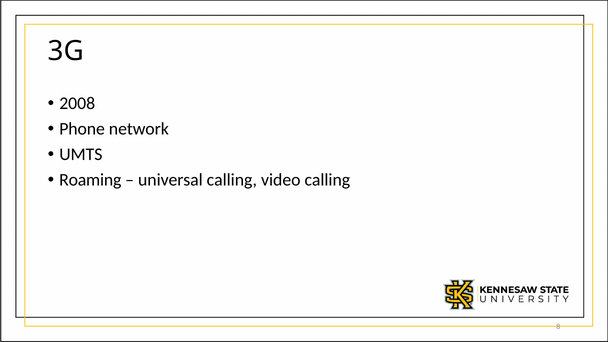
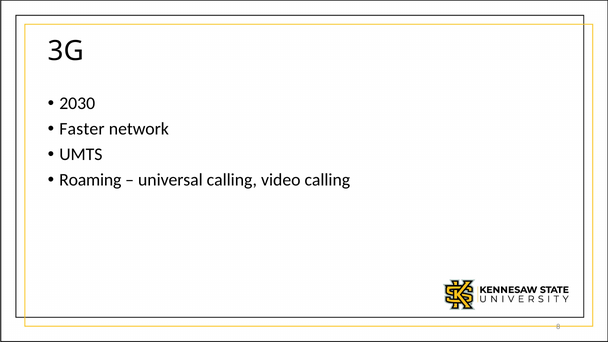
2008: 2008 -> 2030 (77, 104)
Phone: Phone -> Faster (82, 129)
